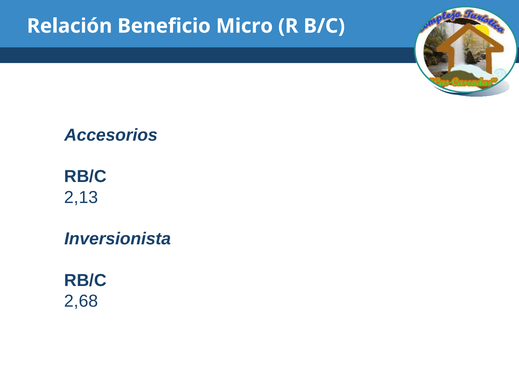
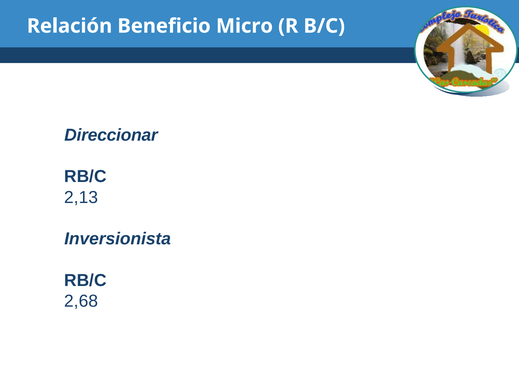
Accesorios: Accesorios -> Direccionar (111, 135)
